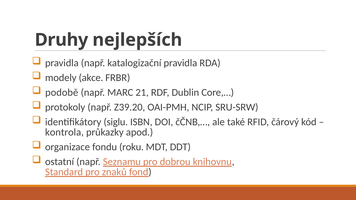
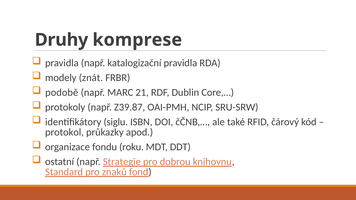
nejlepších: nejlepších -> komprese (137, 40)
akce: akce -> znát (91, 78)
Z39.20: Z39.20 -> Z39.87 (130, 107)
kontrola: kontrola -> protokol (64, 132)
Seznamu: Seznamu -> Strategie (122, 162)
